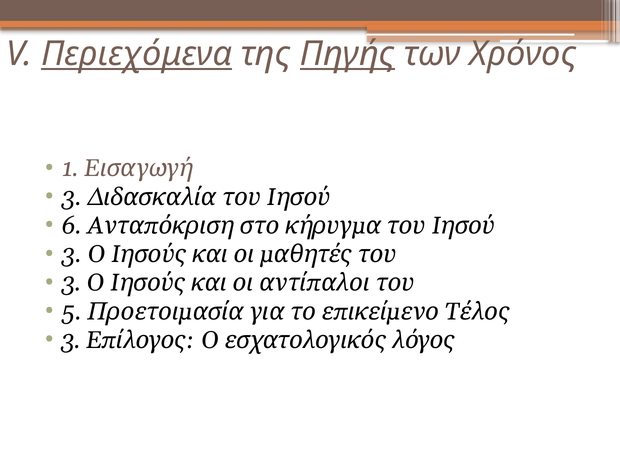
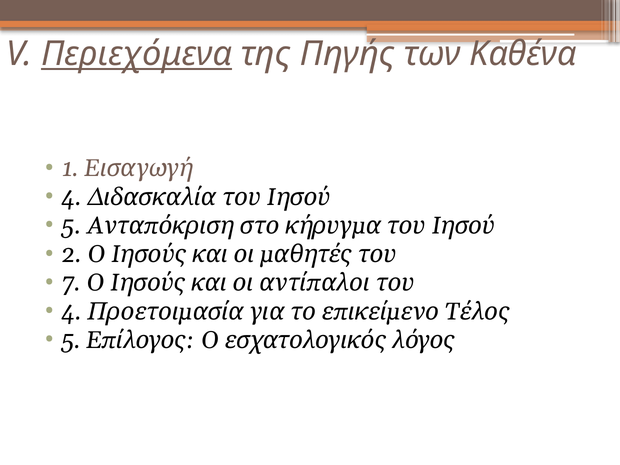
Πηγής underline: present -> none (348, 54)
Χρόνος: Χρόνος -> Καθένα (523, 54)
3: 3 -> 4 (72, 197)
6: 6 -> 5 (72, 226)
3: 3 -> 2 (72, 254)
3: 3 -> 7 (71, 283)
5: 5 -> 4 (72, 312)
3: 3 -> 5 (71, 340)
